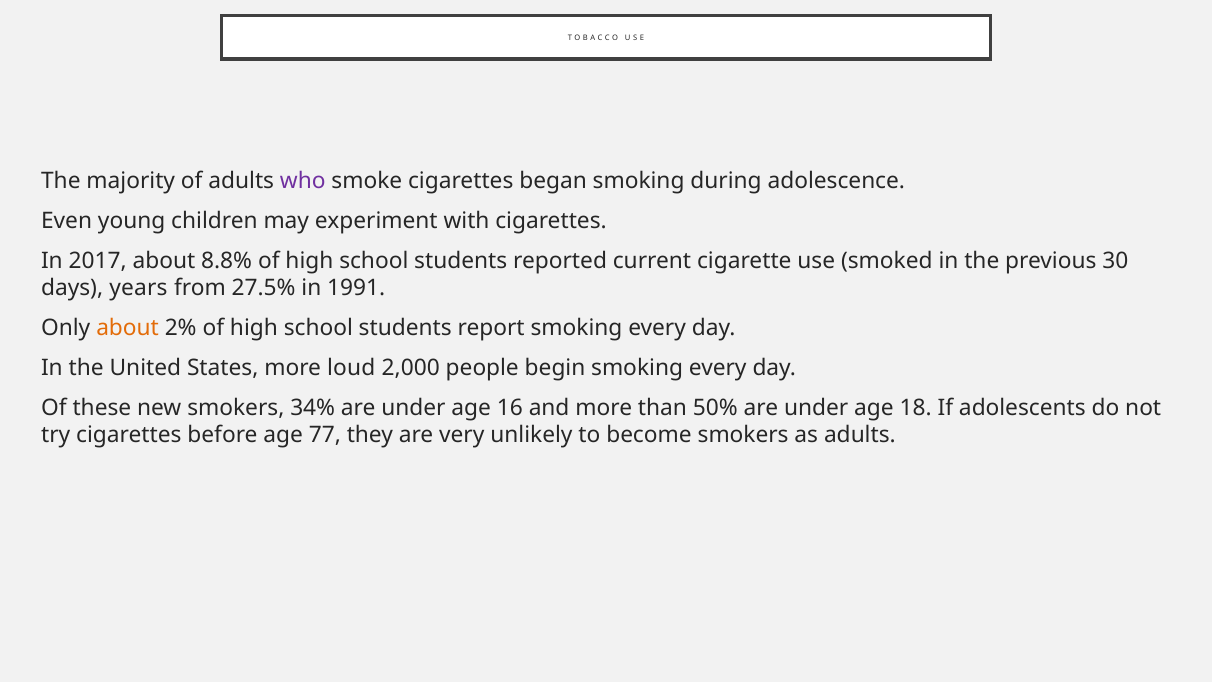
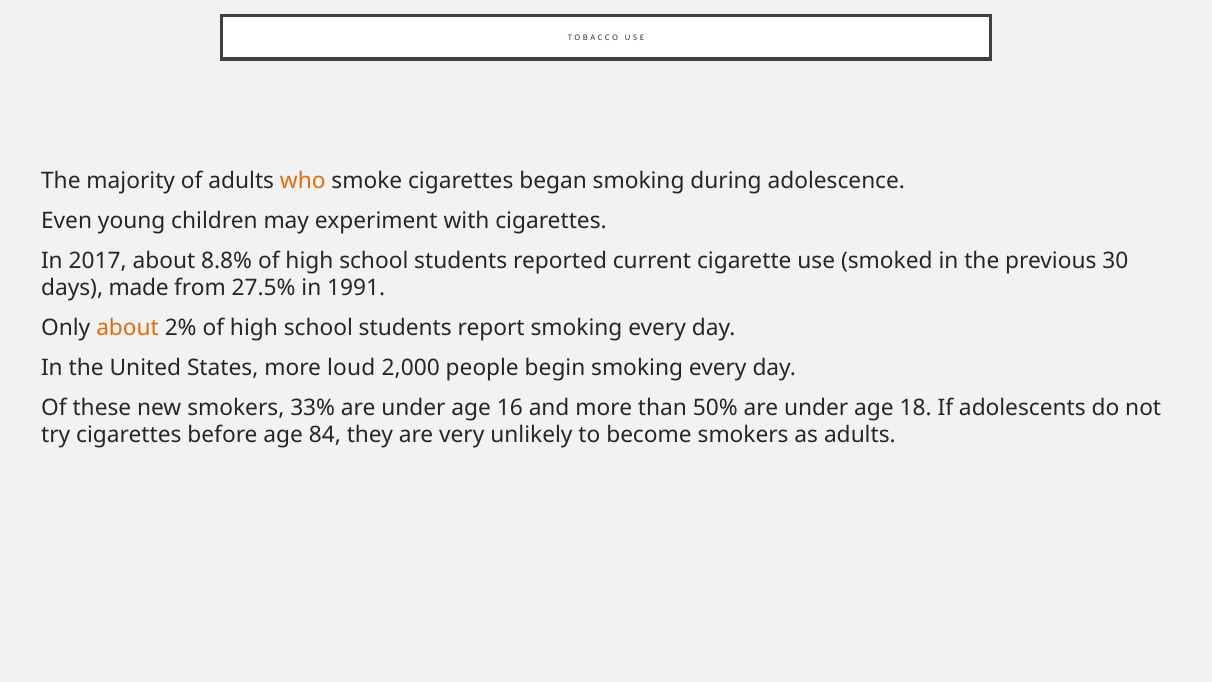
who colour: purple -> orange (303, 181)
years: years -> made (139, 288)
34%: 34% -> 33% (313, 408)
77: 77 -> 84 (325, 435)
